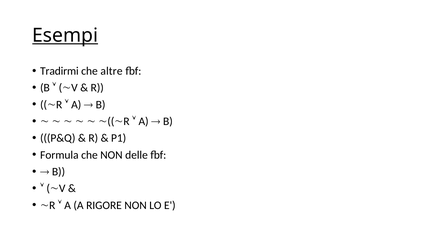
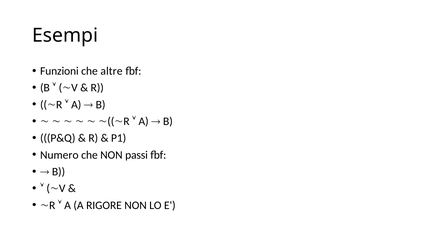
Esempi underline: present -> none (65, 35)
Tradirmi: Tradirmi -> Funzioni (59, 71)
Formula: Formula -> Numero (59, 155)
delle: delle -> passi (137, 155)
